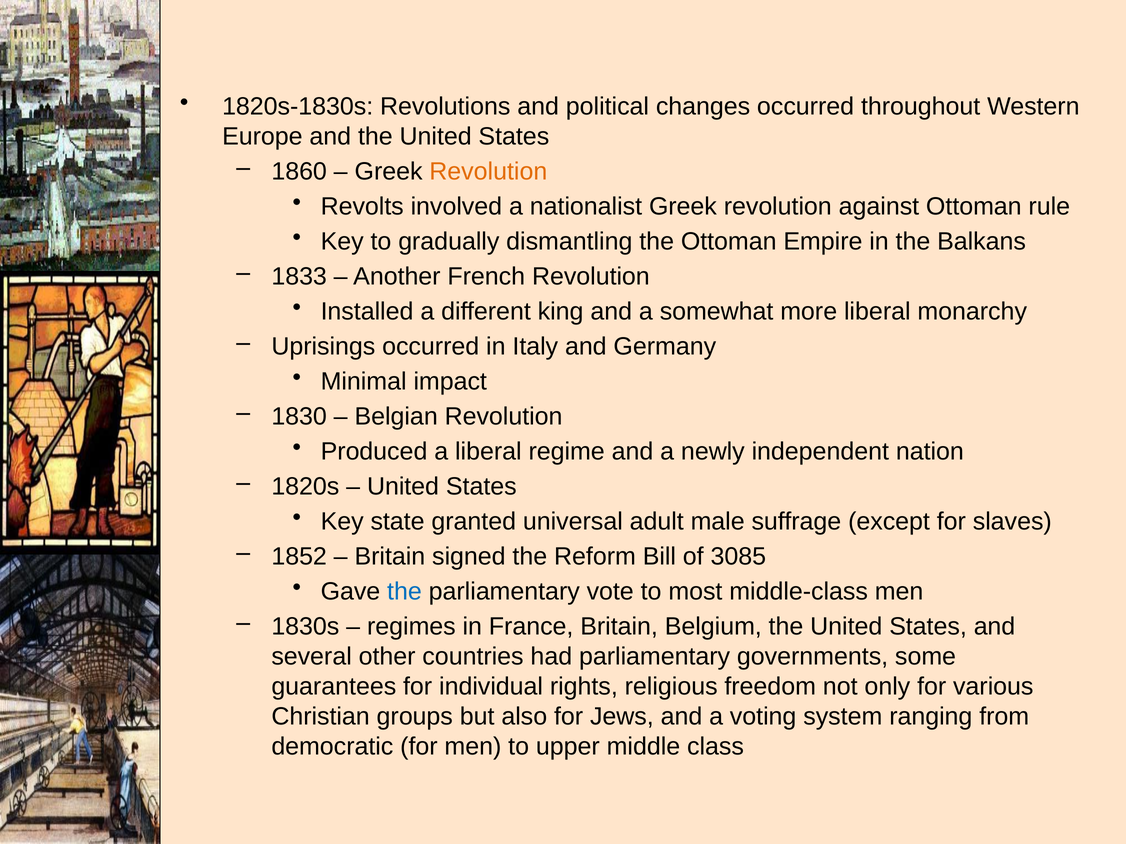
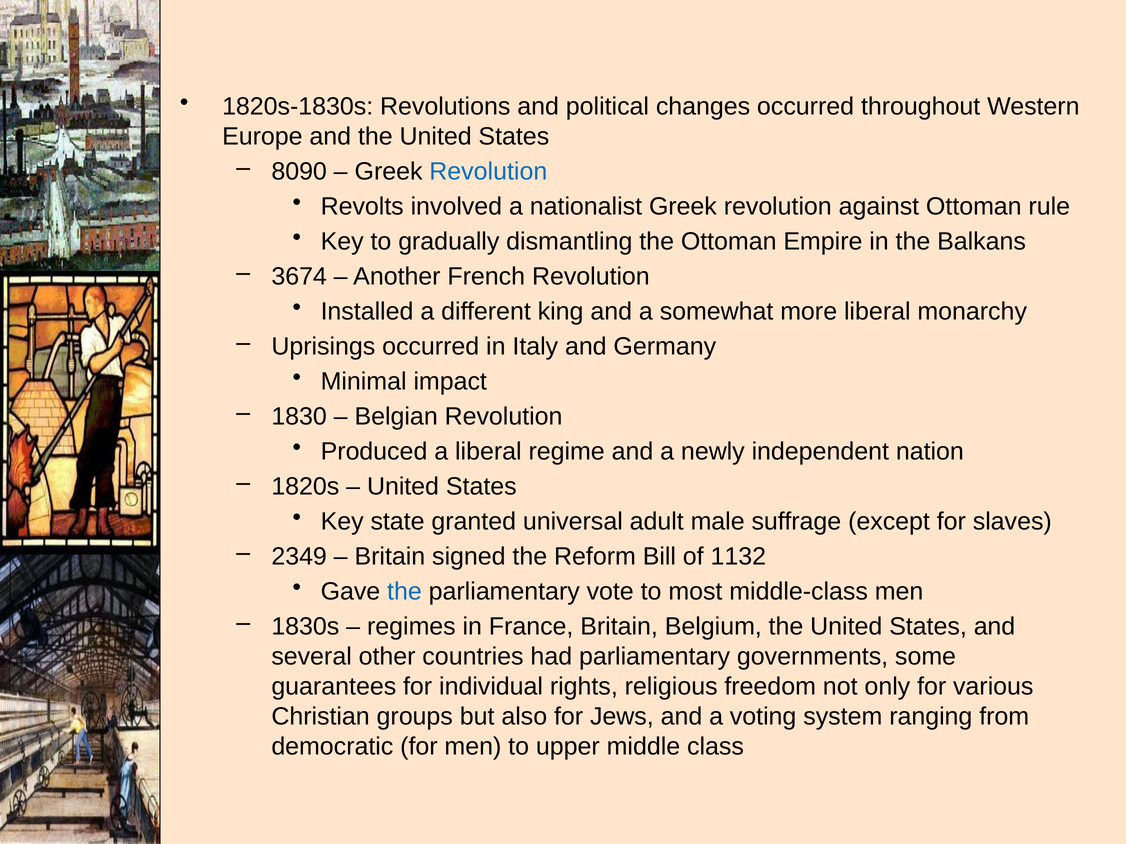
1860: 1860 -> 8090 (299, 172)
Revolution colour: orange -> blue (488, 172)
1833: 1833 -> 3674 (299, 277)
1852: 1852 -> 2349 (299, 557)
3085: 3085 -> 1132 (738, 557)
